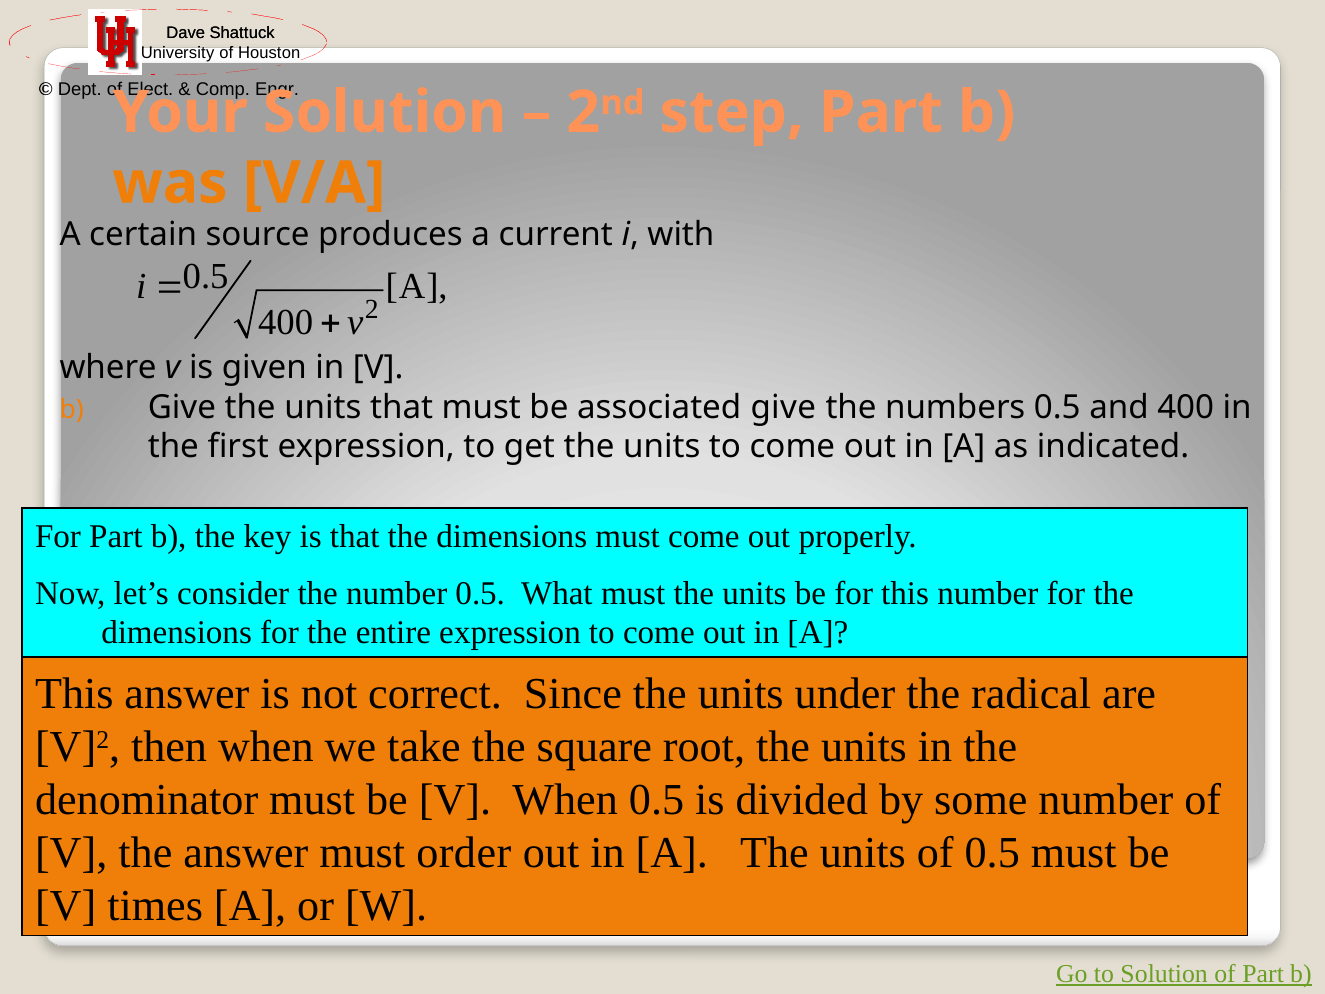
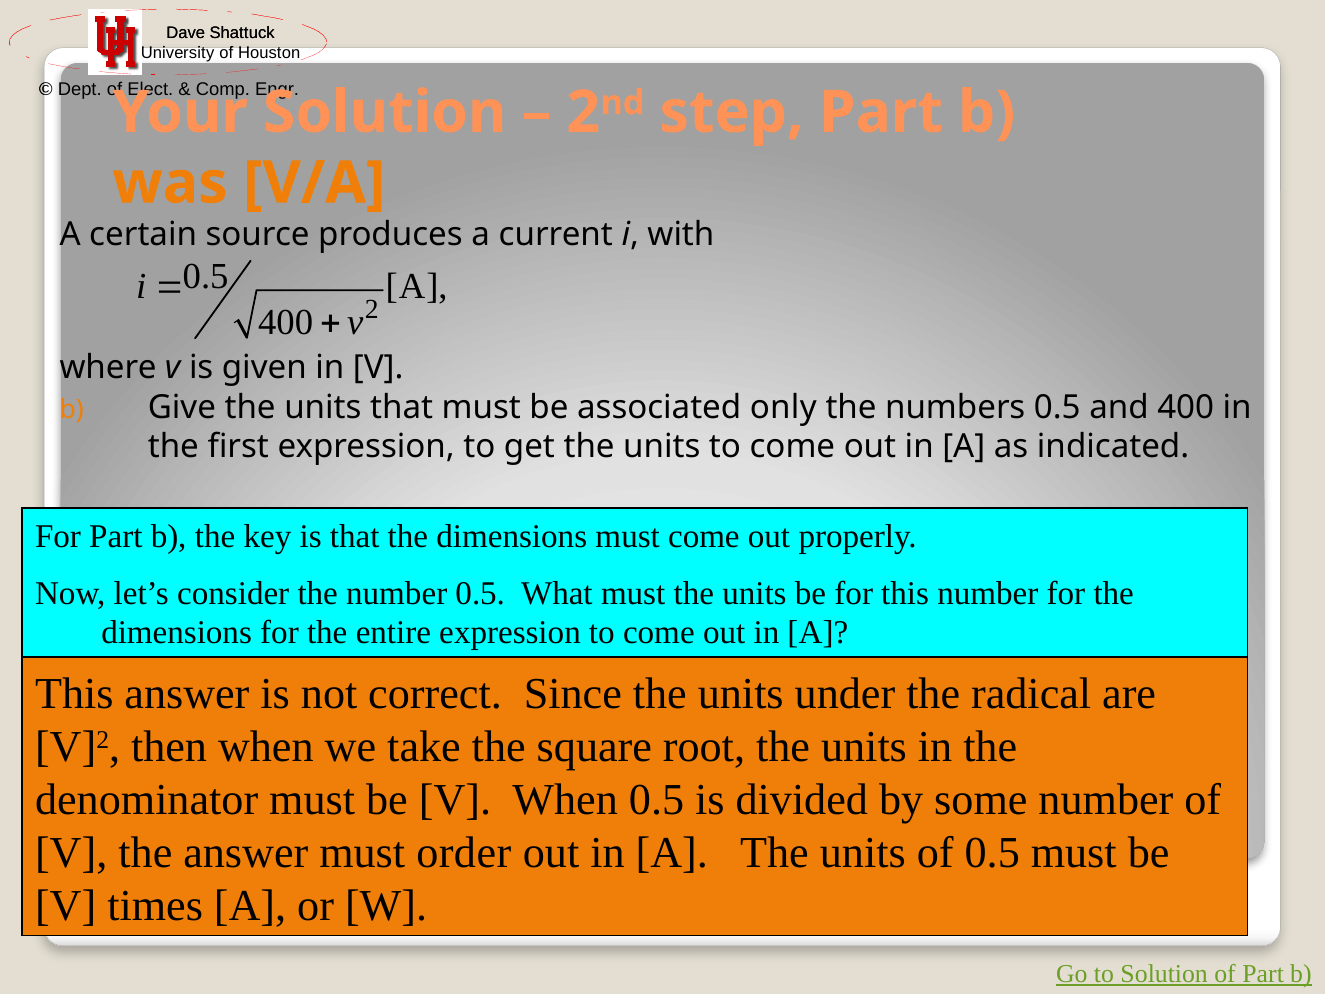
associated give: give -> only (783, 407)
